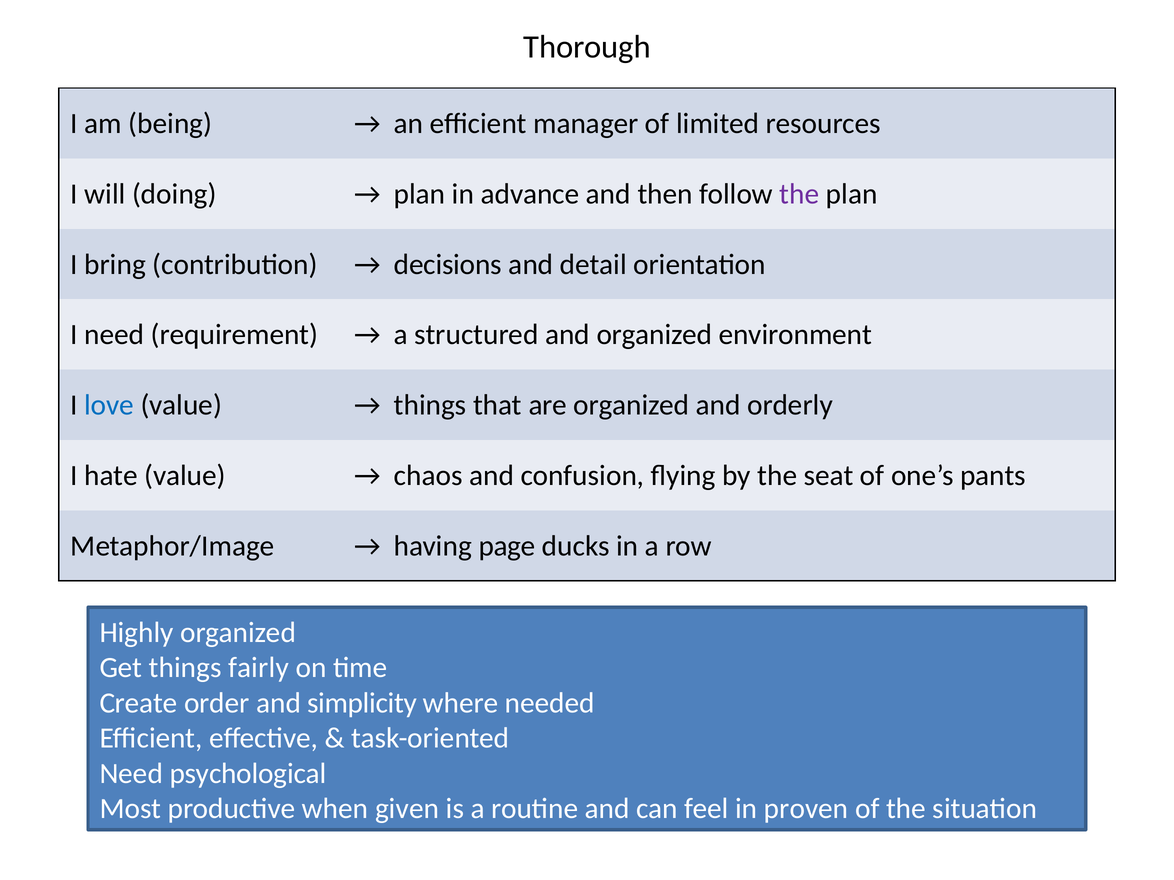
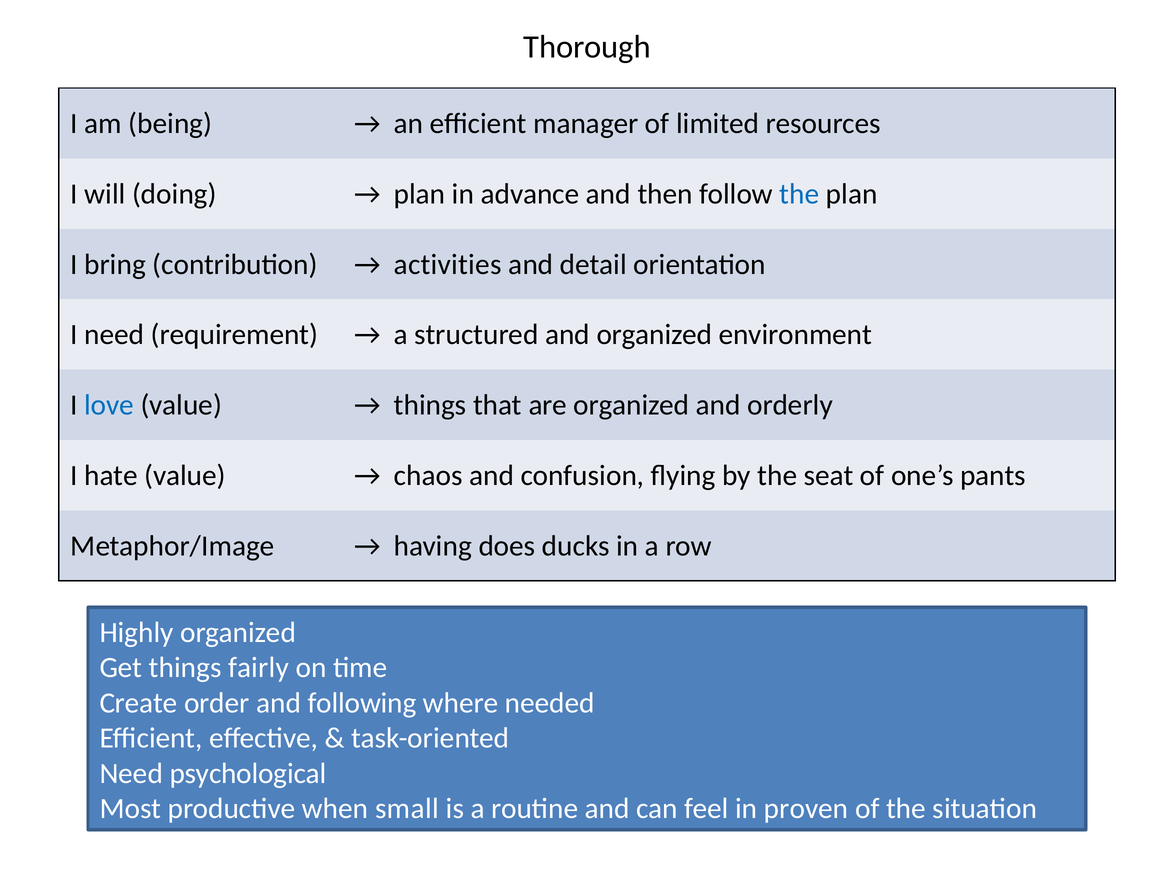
the colour: purple -> blue (799, 194)
decisions: decisions -> activities (448, 264)
page: page -> does (507, 546)
simplicity: simplicity -> following (362, 703)
given: given -> small (407, 809)
